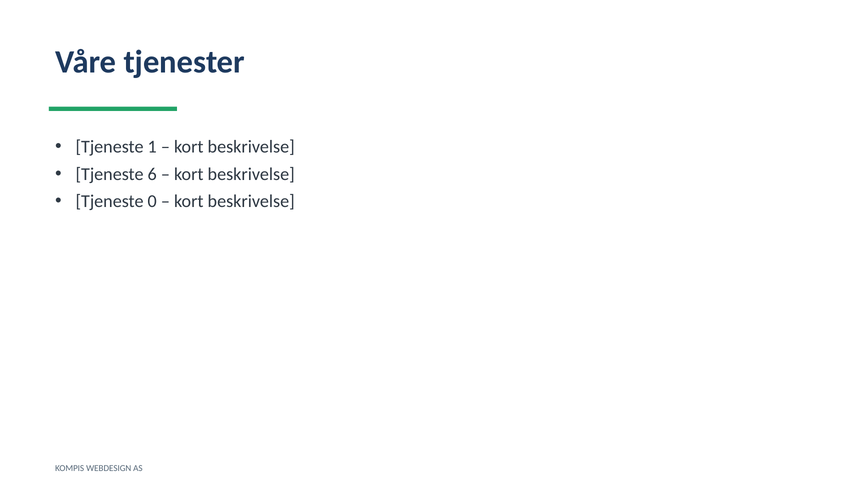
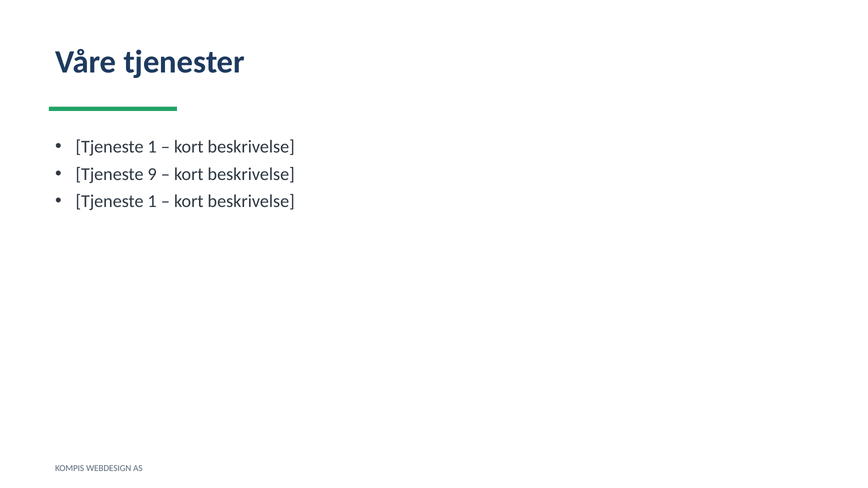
6: 6 -> 9 (152, 174)
0: 0 -> 1 (152, 201)
